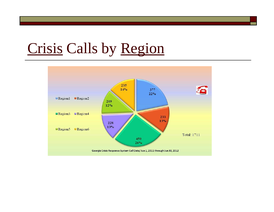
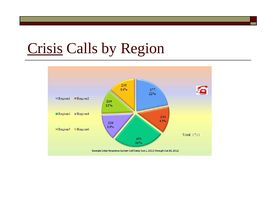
Region underline: present -> none (143, 48)
